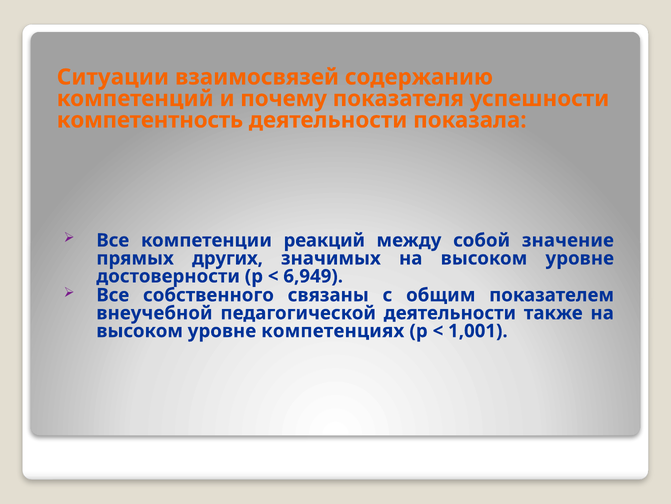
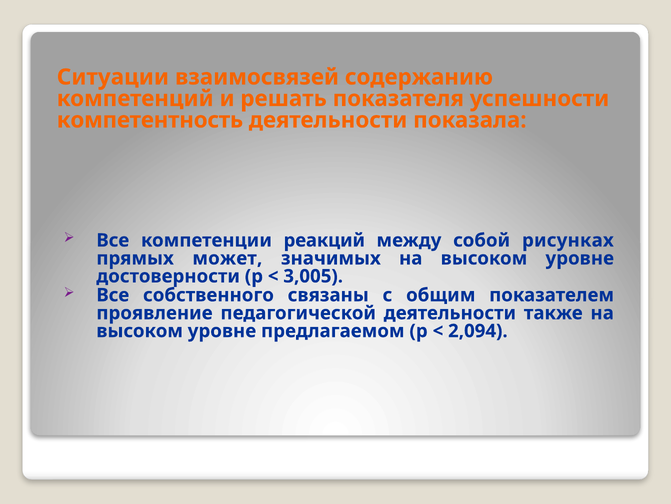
почему: почему -> решать (284, 98)
значение: значение -> рисунках (568, 240)
других: других -> может (227, 258)
6,949: 6,949 -> 3,005 (313, 276)
внеучебной: внеучебной -> проявление (154, 313)
компетенциях: компетенциях -> предлагаемом (333, 331)
1,001: 1,001 -> 2,094 (478, 331)
